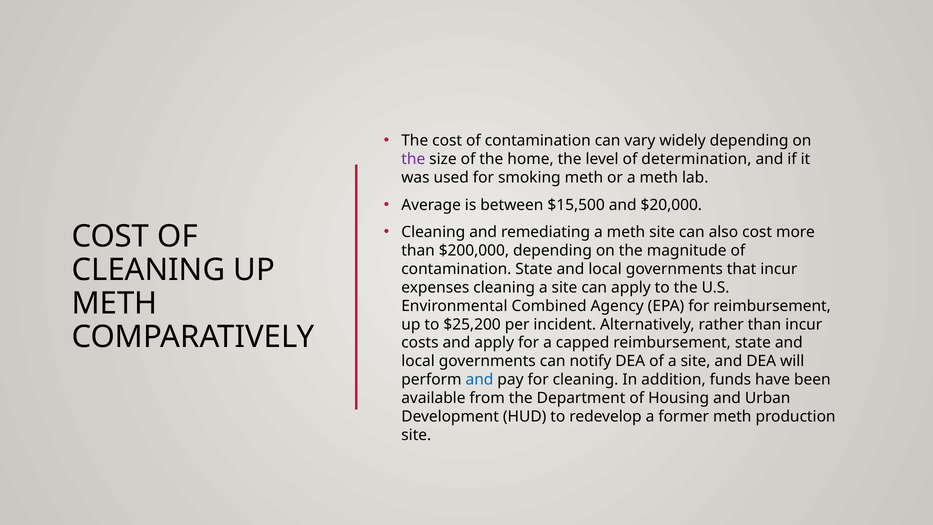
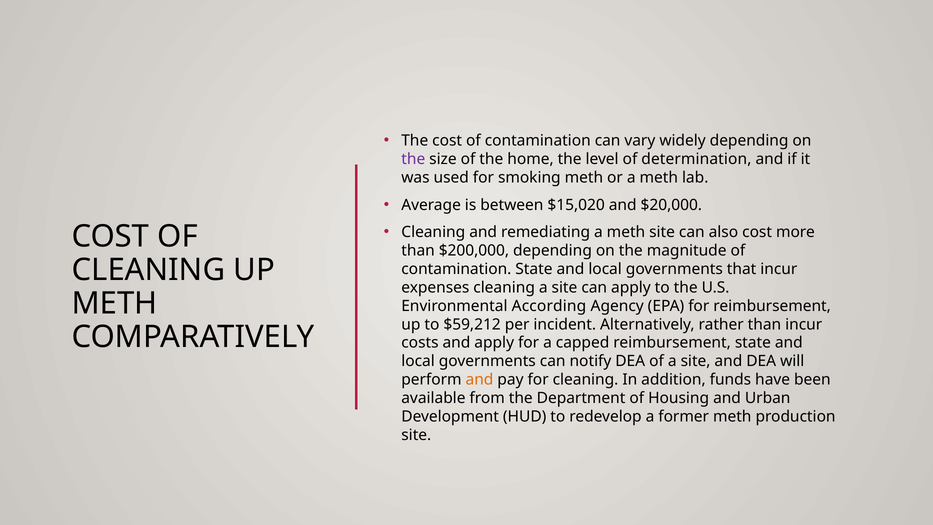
$15,500: $15,500 -> $15,020 (576, 205)
Combined: Combined -> According (549, 306)
$25,200: $25,200 -> $59,212 (472, 324)
and colour: blue -> orange (479, 380)
